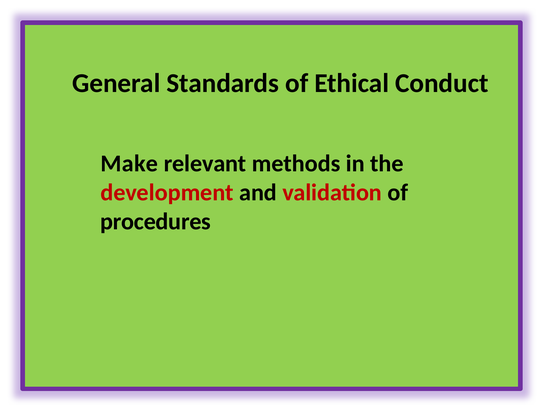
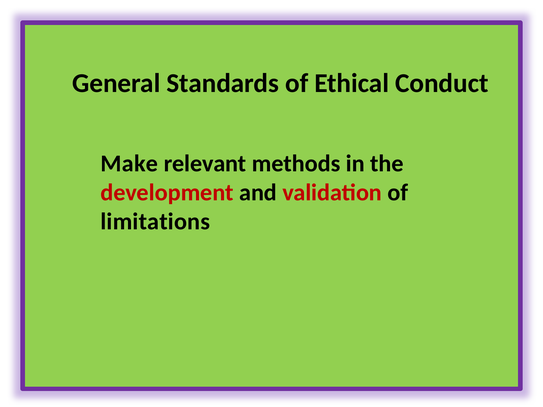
procedures: procedures -> limitations (155, 222)
